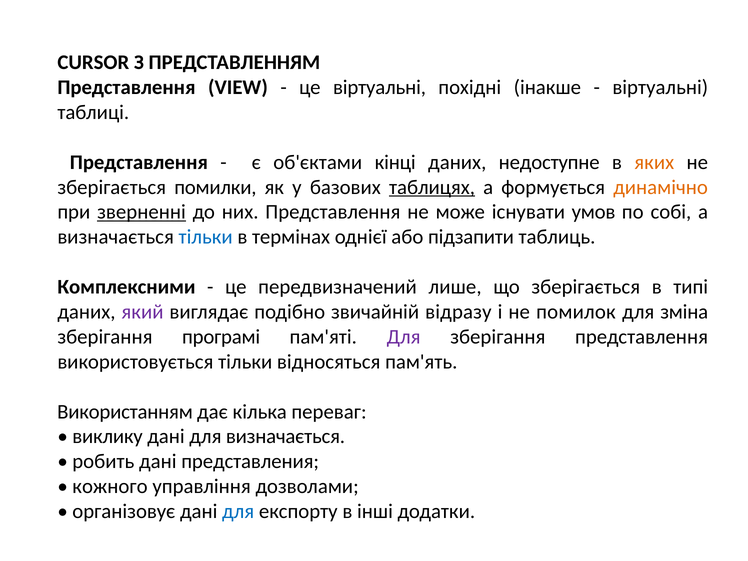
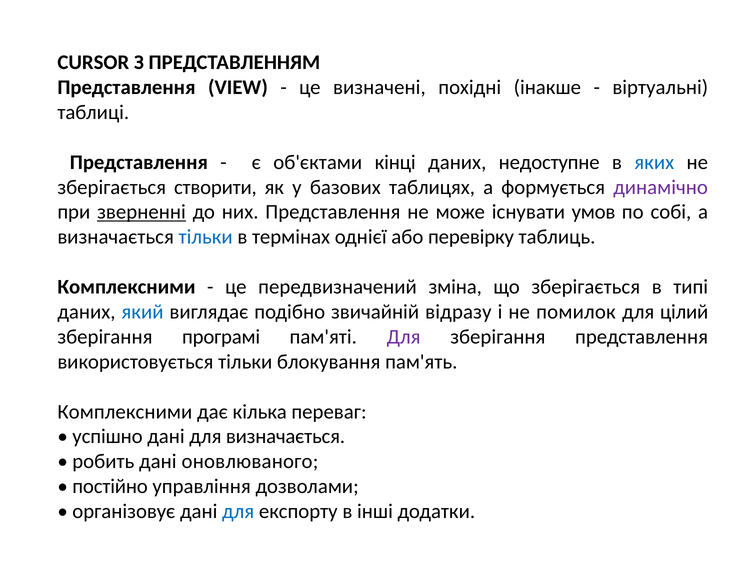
це віртуальні: віртуальні -> визначені (379, 87)
яких colour: orange -> blue (654, 162)
помилки: помилки -> створити (215, 187)
таблицях underline: present -> none (432, 187)
динамічно colour: orange -> purple (661, 187)
підзапити: підзапити -> перевірку (471, 237)
лише: лише -> зміна (455, 287)
який colour: purple -> blue (142, 312)
зміна: зміна -> цілий (684, 312)
відносяться: відносяться -> блокування (329, 362)
Використанням: Використанням -> Комплексними (125, 412)
виклику: виклику -> успішно (108, 437)
представления: представления -> оновлюваного (250, 462)
кожного: кожного -> постійно (110, 486)
